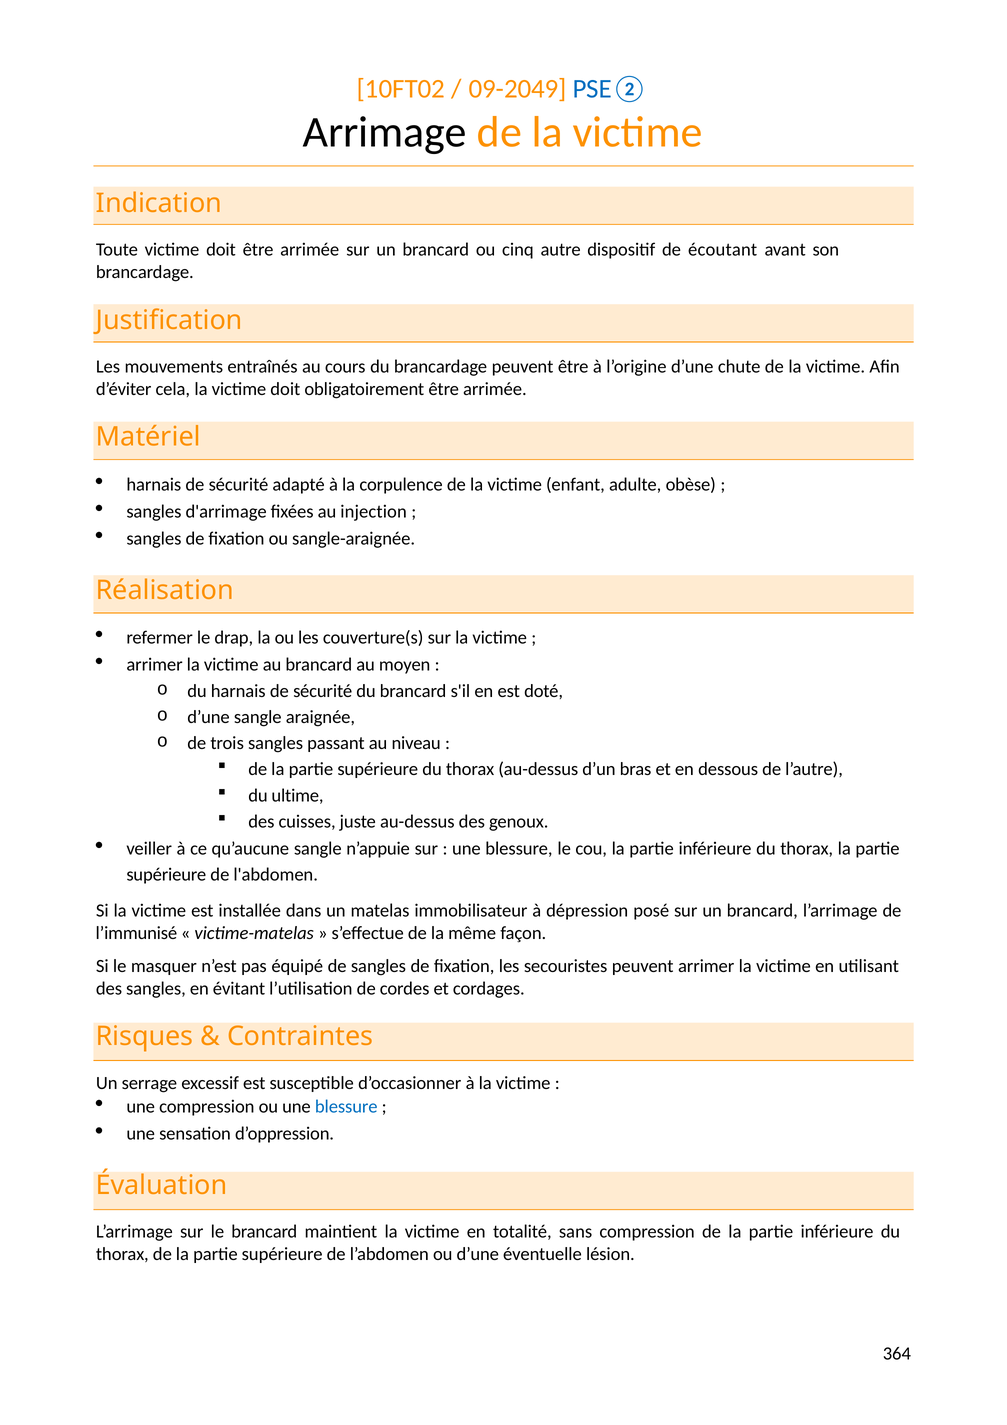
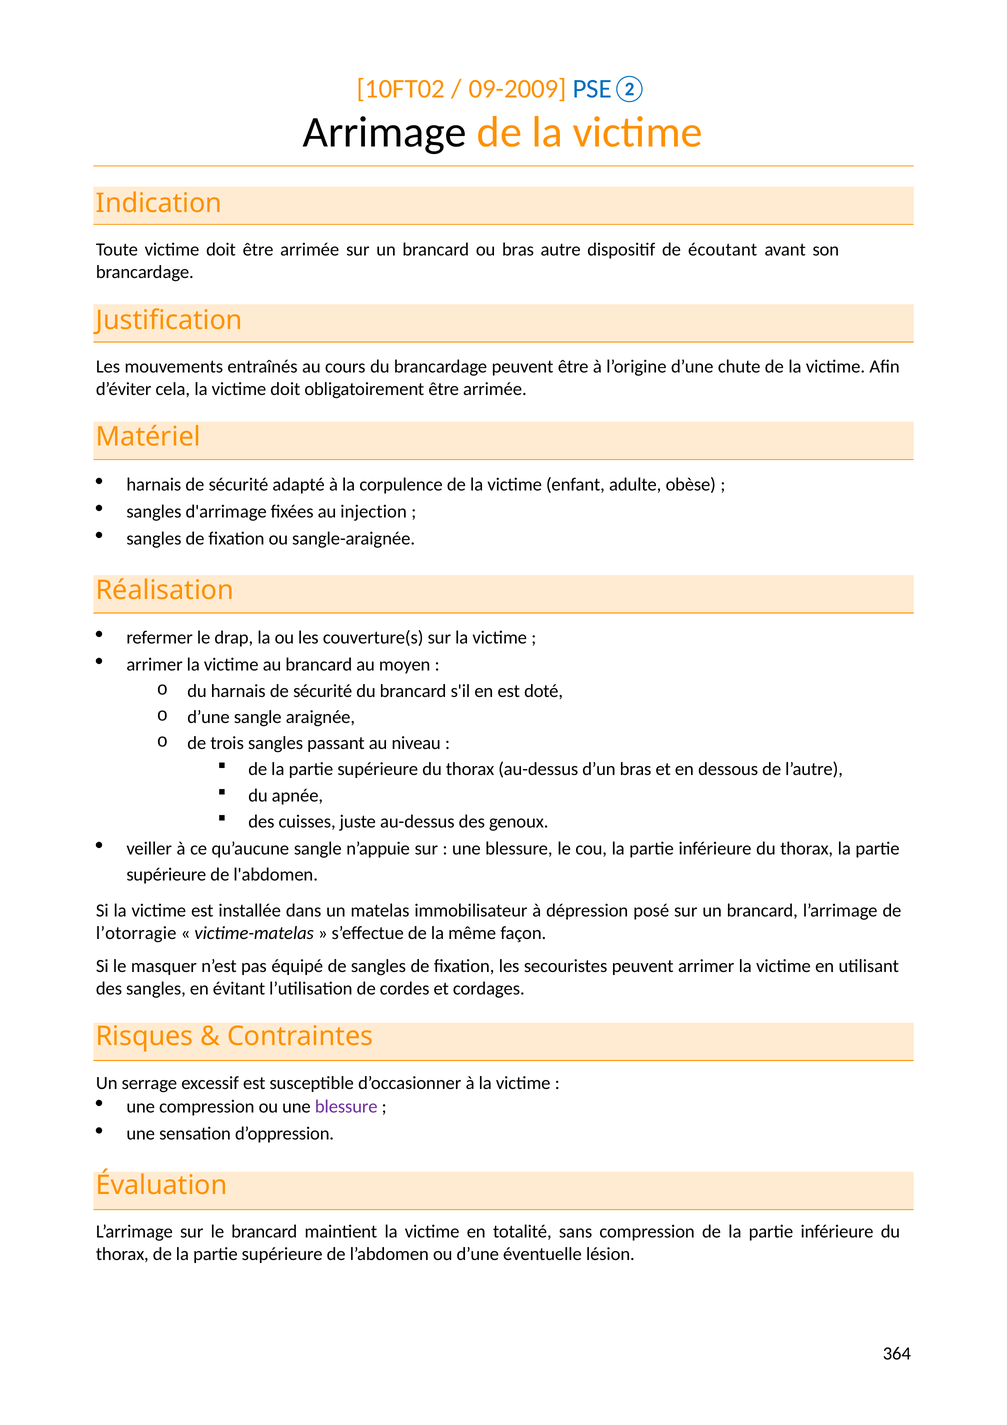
09-2049: 09-2049 -> 09-2009 (518, 89)
ou cinq: cinq -> bras (518, 250)
ultime: ultime -> apnée (297, 795)
l’immunisé: l’immunisé -> l’otorragie (136, 933)
blessure colour: blue -> purple (346, 1107)
